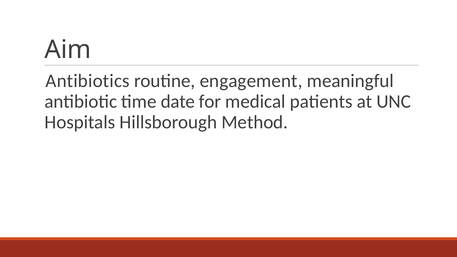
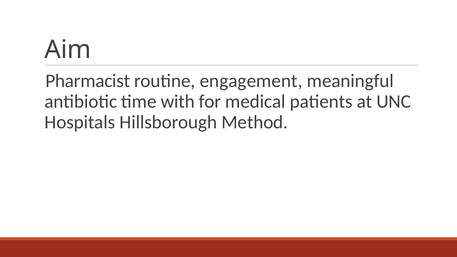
Antibiotics: Antibiotics -> Pharmacist (88, 81)
date: date -> with (178, 102)
